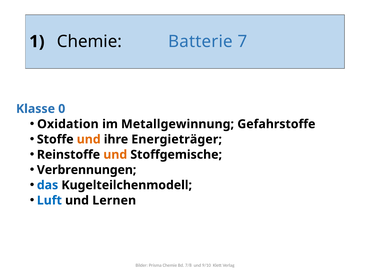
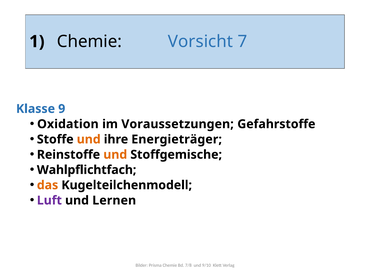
Batterie: Batterie -> Vorsicht (201, 41)
0: 0 -> 9 (62, 109)
Metallgewinnung: Metallgewinnung -> Voraussetzungen (178, 124)
Verbrennungen: Verbrennungen -> Wahlpflichtfach (87, 170)
das colour: blue -> orange (48, 185)
Luft colour: blue -> purple (49, 200)
